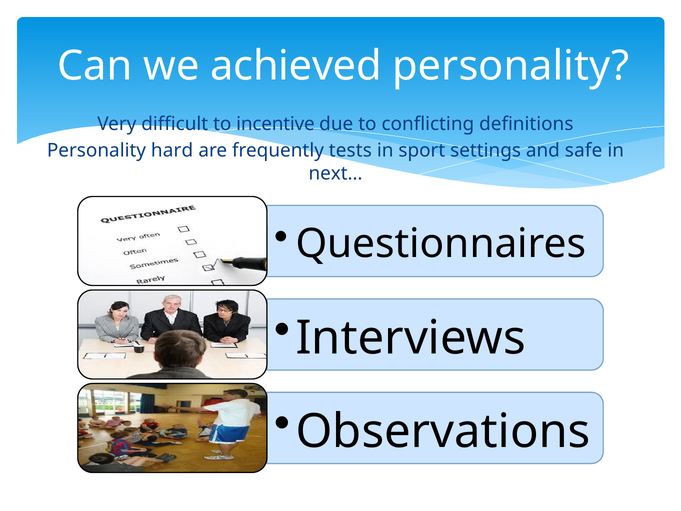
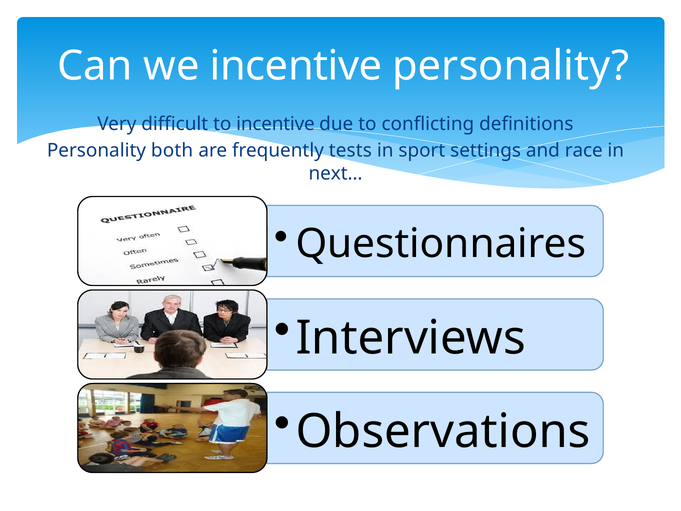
we achieved: achieved -> incentive (296, 66)
hard: hard -> both (172, 150)
safe: safe -> race (584, 150)
